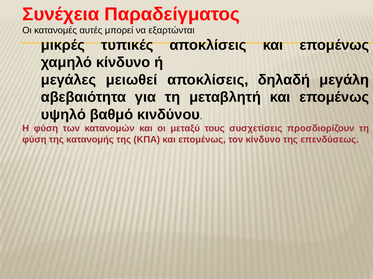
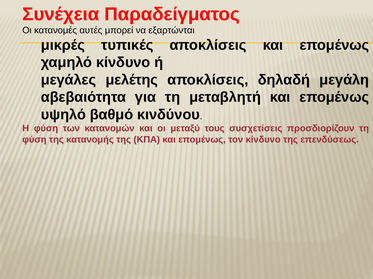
μειωθεί: μειωθεί -> μελέτης (132, 80)
